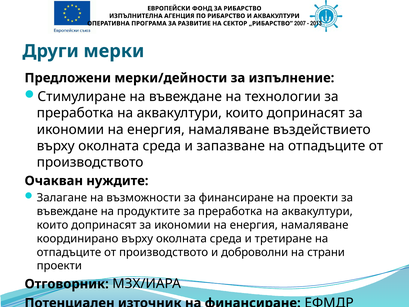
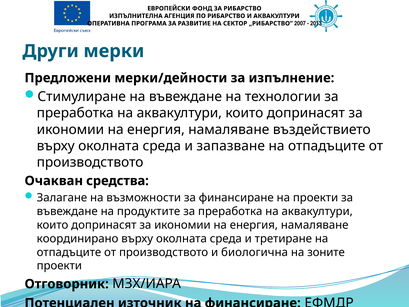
нуждите: нуждите -> средства (117, 181)
доброволни: доброволни -> биологична (255, 252)
страни: страни -> зоните (326, 252)
